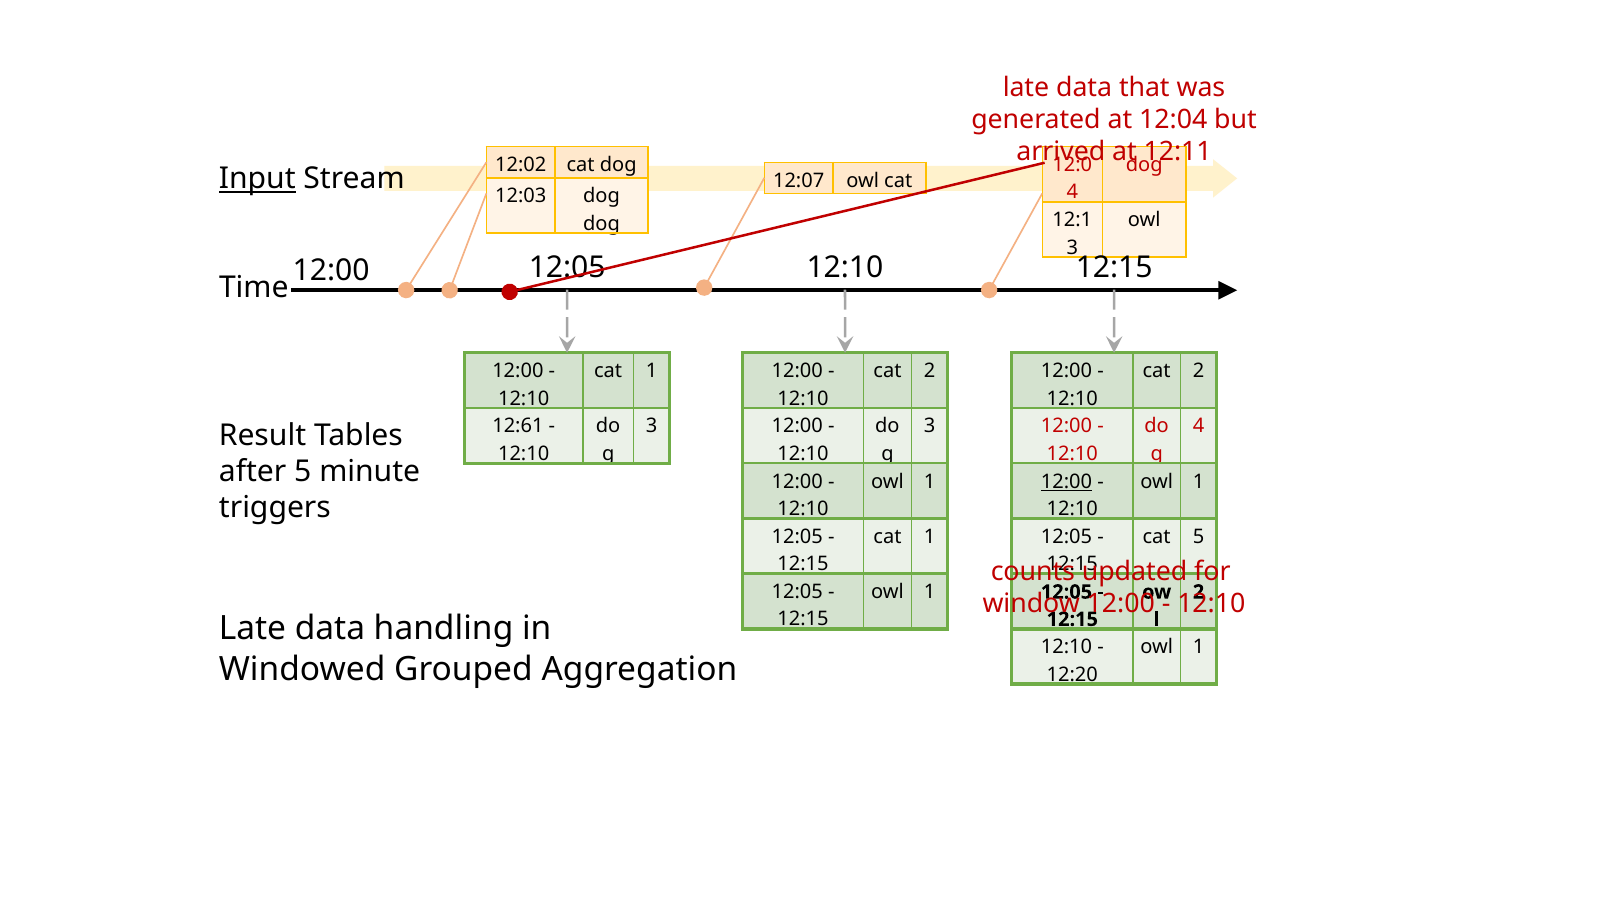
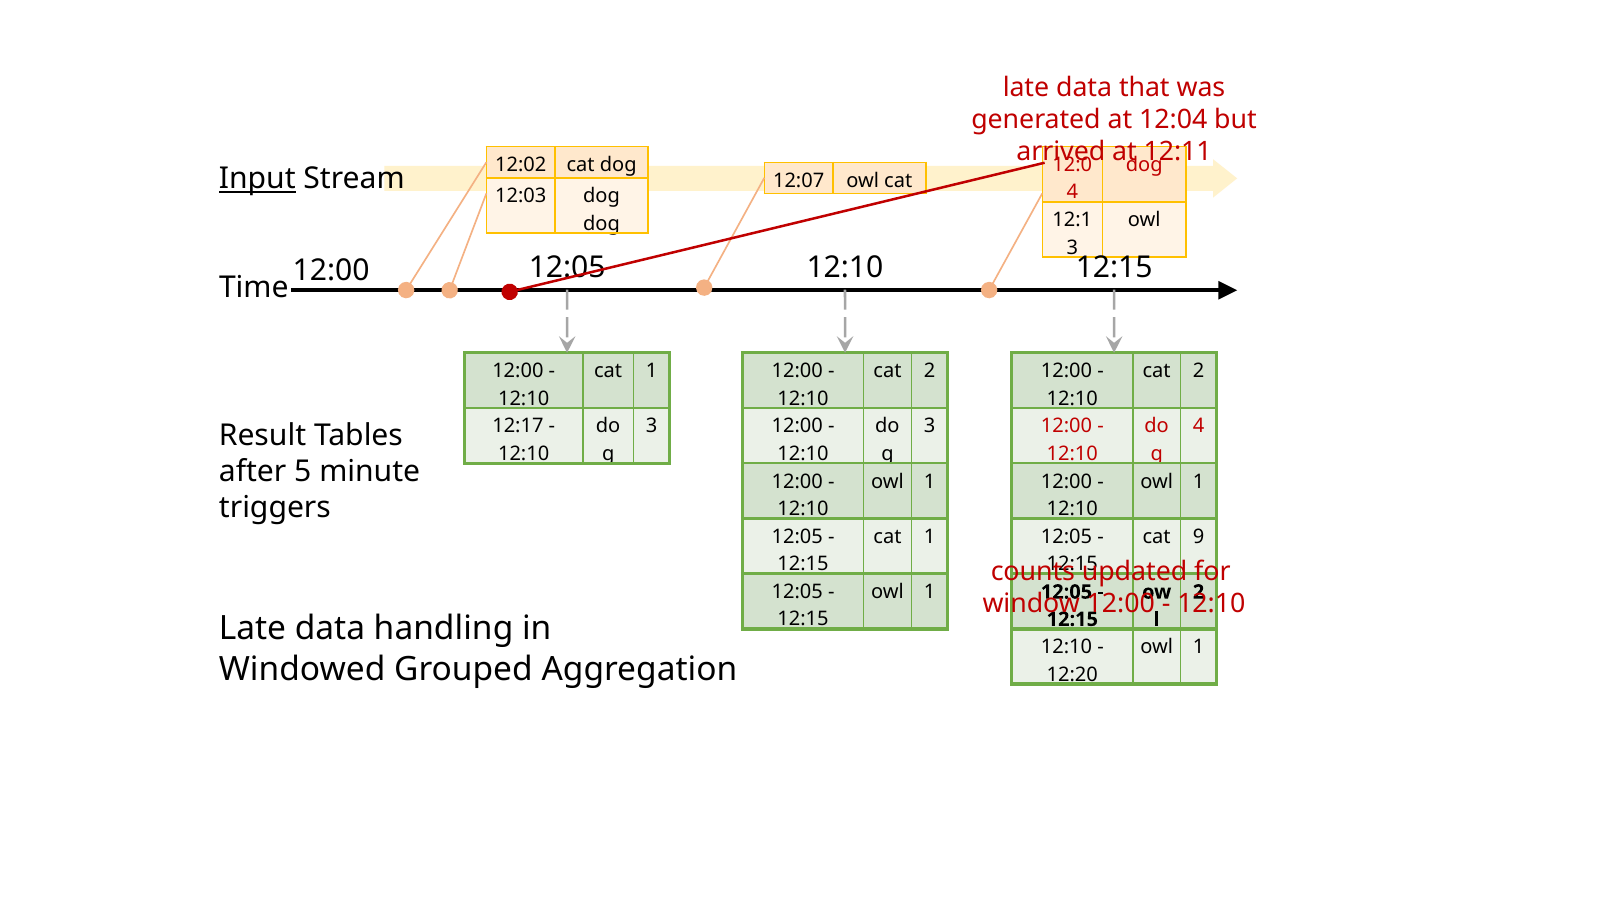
12:61: 12:61 -> 12:17 (518, 427)
12:00 underline: present -> none (1066, 482)
cat 5: 5 -> 9 (1199, 537)
